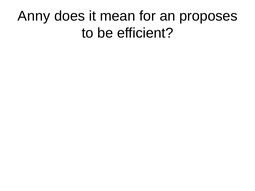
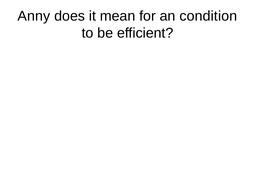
proposes: proposes -> condition (208, 16)
